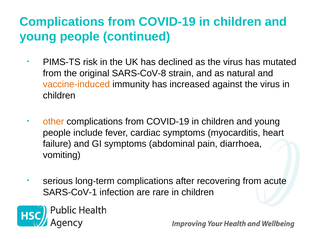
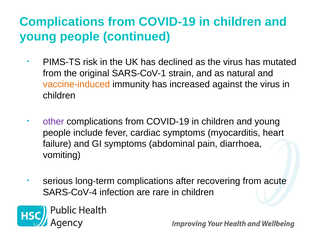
SARS-CoV-8: SARS-CoV-8 -> SARS-CoV-1 (139, 73)
other colour: orange -> purple (53, 121)
SARS-CoV-1: SARS-CoV-1 -> SARS-CoV-4 (70, 192)
